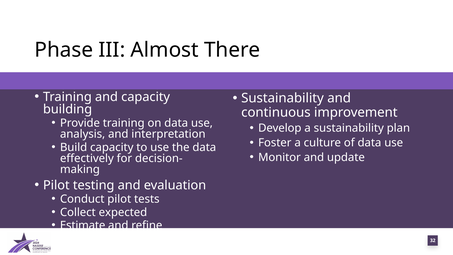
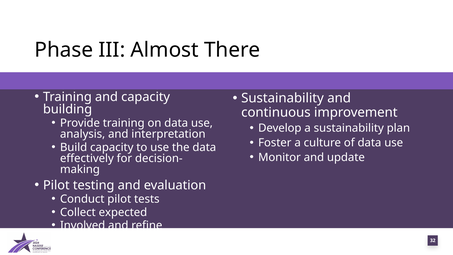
Estimate: Estimate -> Involved (83, 225)
